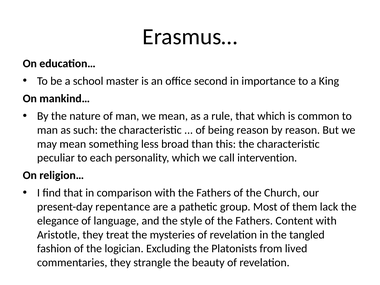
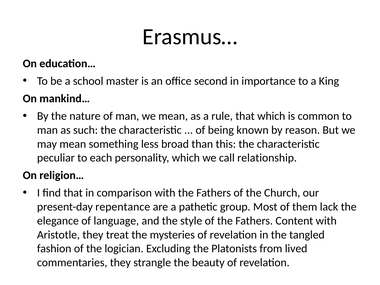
being reason: reason -> known (253, 130)
intervention: intervention -> relationship (267, 158)
